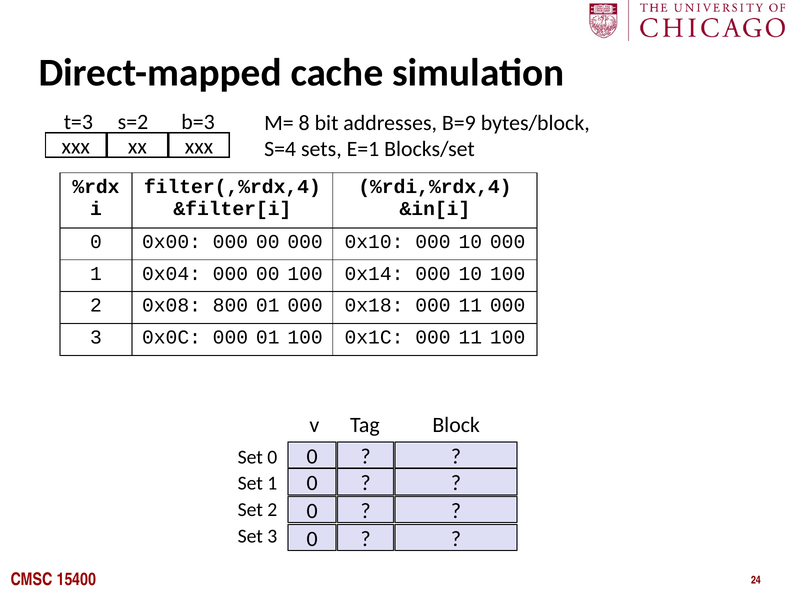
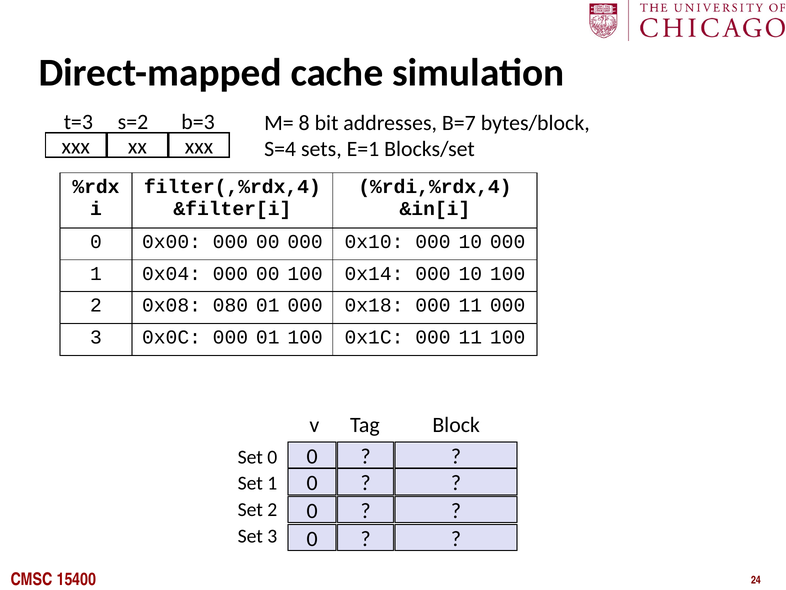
B=9: B=9 -> B=7 (459, 123)
800: 800 -> 080 (230, 305)
